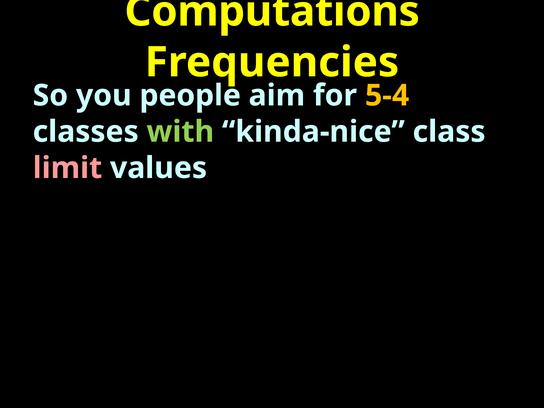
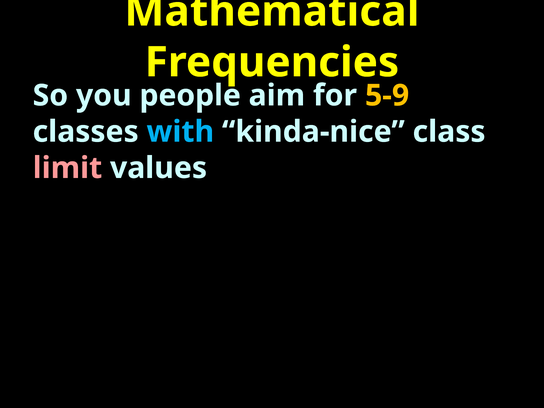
Computations: Computations -> Mathematical (272, 12)
5-4: 5-4 -> 5-9 (387, 96)
with colour: light green -> light blue (180, 132)
